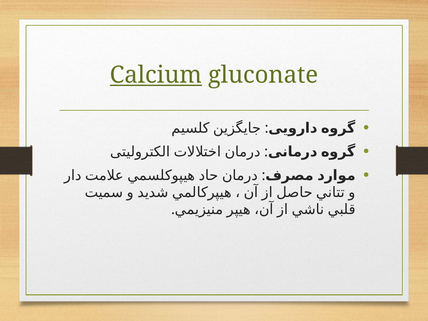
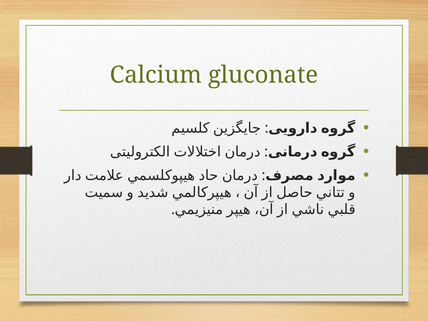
Calcium underline: present -> none (156, 75)
